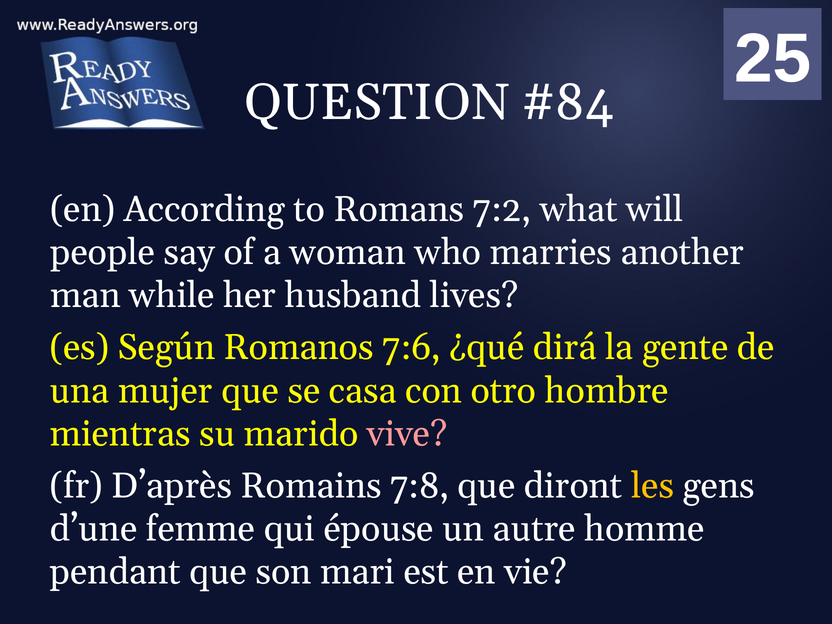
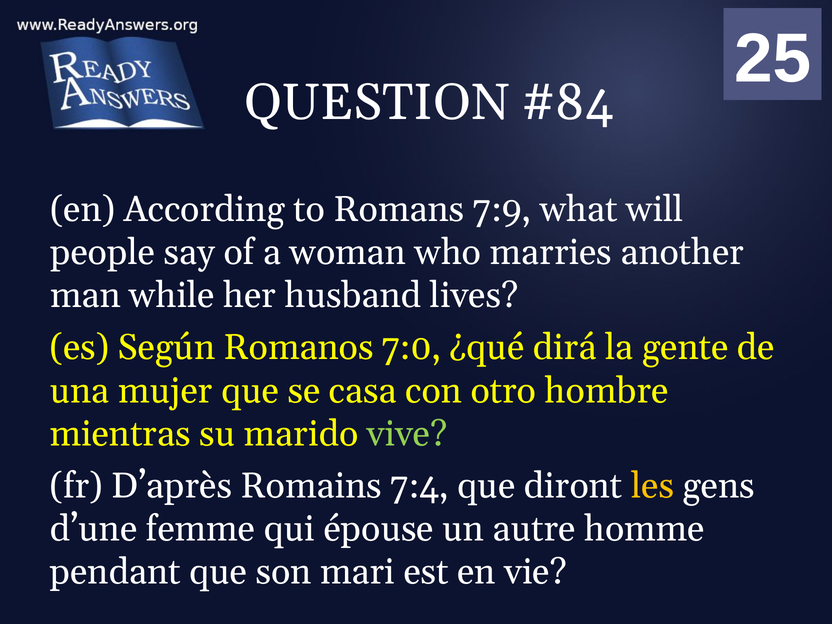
7:2: 7:2 -> 7:9 (502, 210)
7:6: 7:6 -> 7:0 (412, 348)
vive colour: pink -> light green (407, 434)
7:8: 7:8 -> 7:4 (420, 486)
